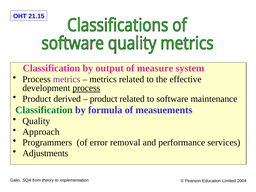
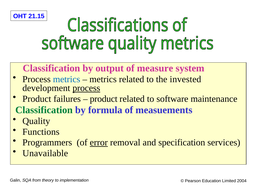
metrics colour: purple -> blue (67, 79)
effective: effective -> invested (185, 79)
derived: derived -> failures (67, 99)
Approach: Approach -> Functions (41, 132)
error underline: none -> present (99, 143)
performance: performance -> specification (182, 143)
Adjustments: Adjustments -> Unavailable (45, 153)
